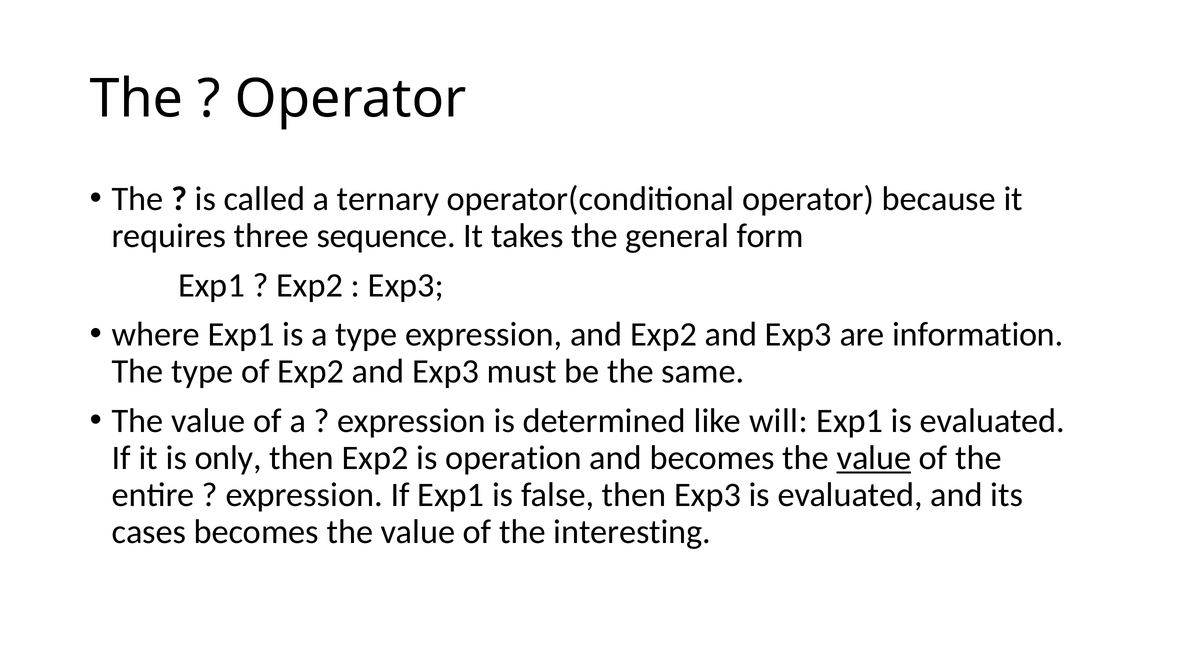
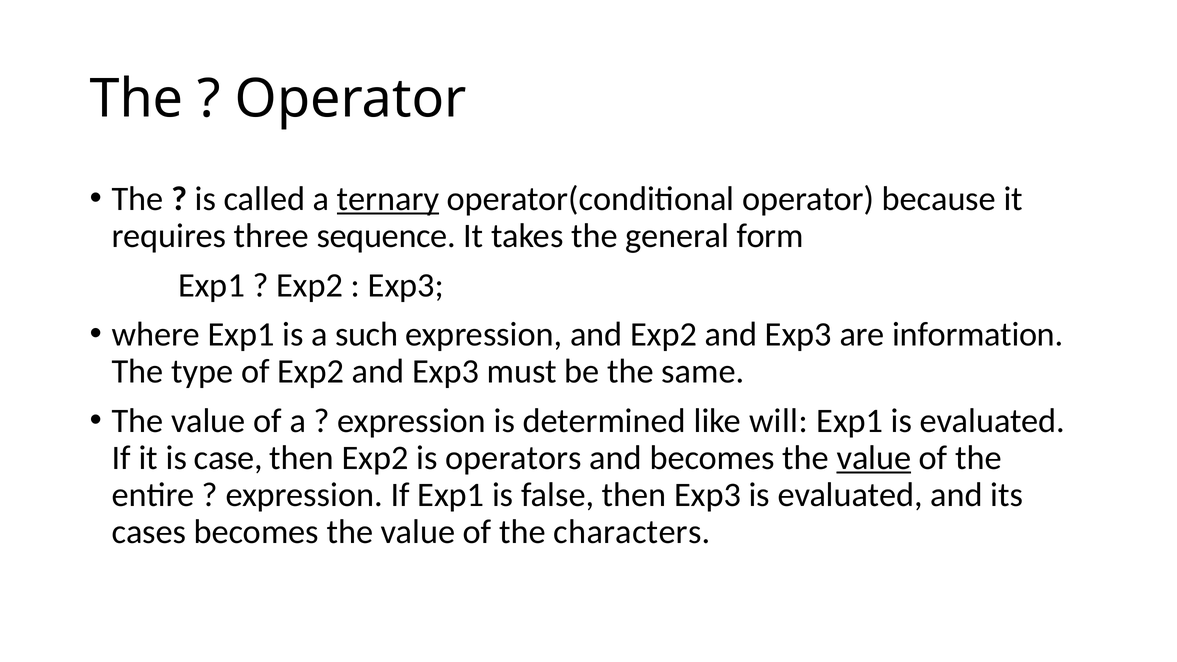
ternary underline: none -> present (388, 199)
a type: type -> such (367, 335)
only: only -> case (228, 458)
operation: operation -> operators (514, 458)
interesting: interesting -> characters (632, 532)
